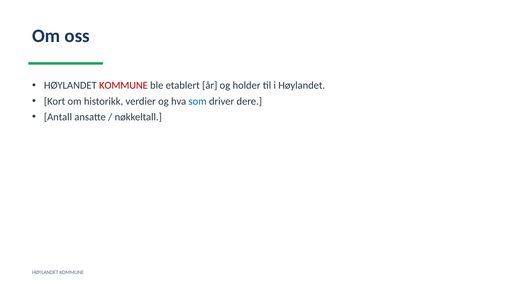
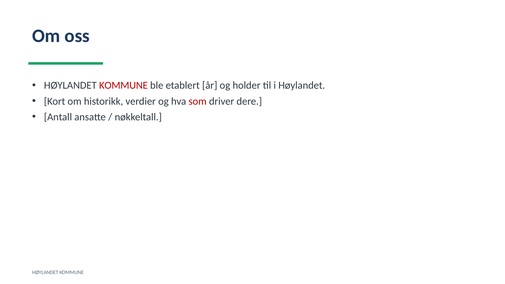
som colour: blue -> red (198, 101)
